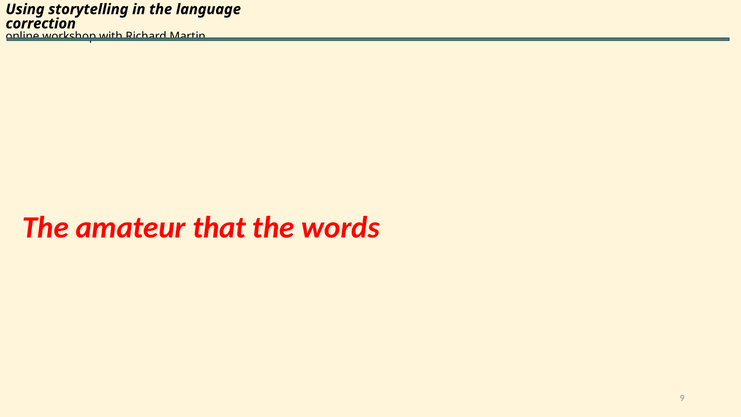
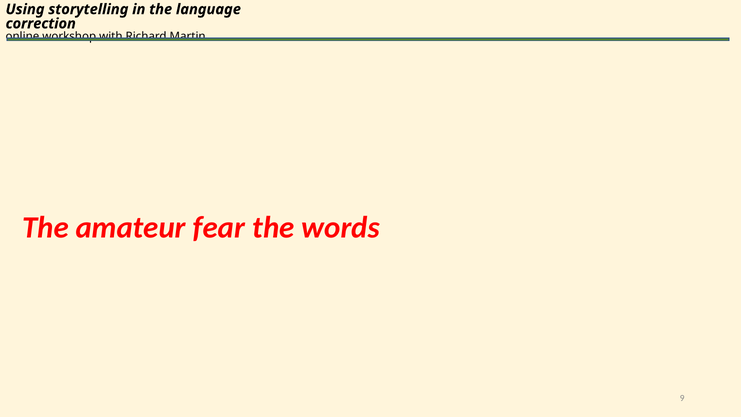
that: that -> fear (219, 228)
